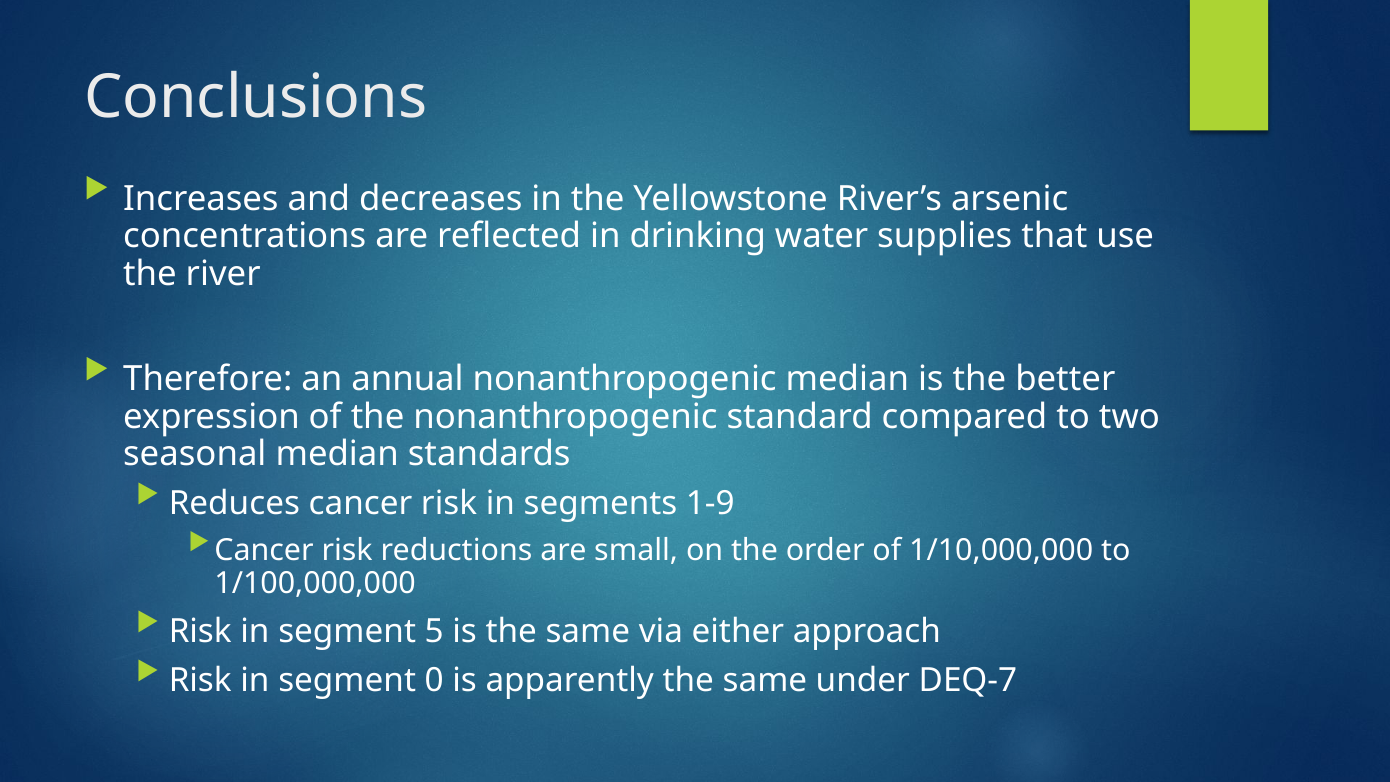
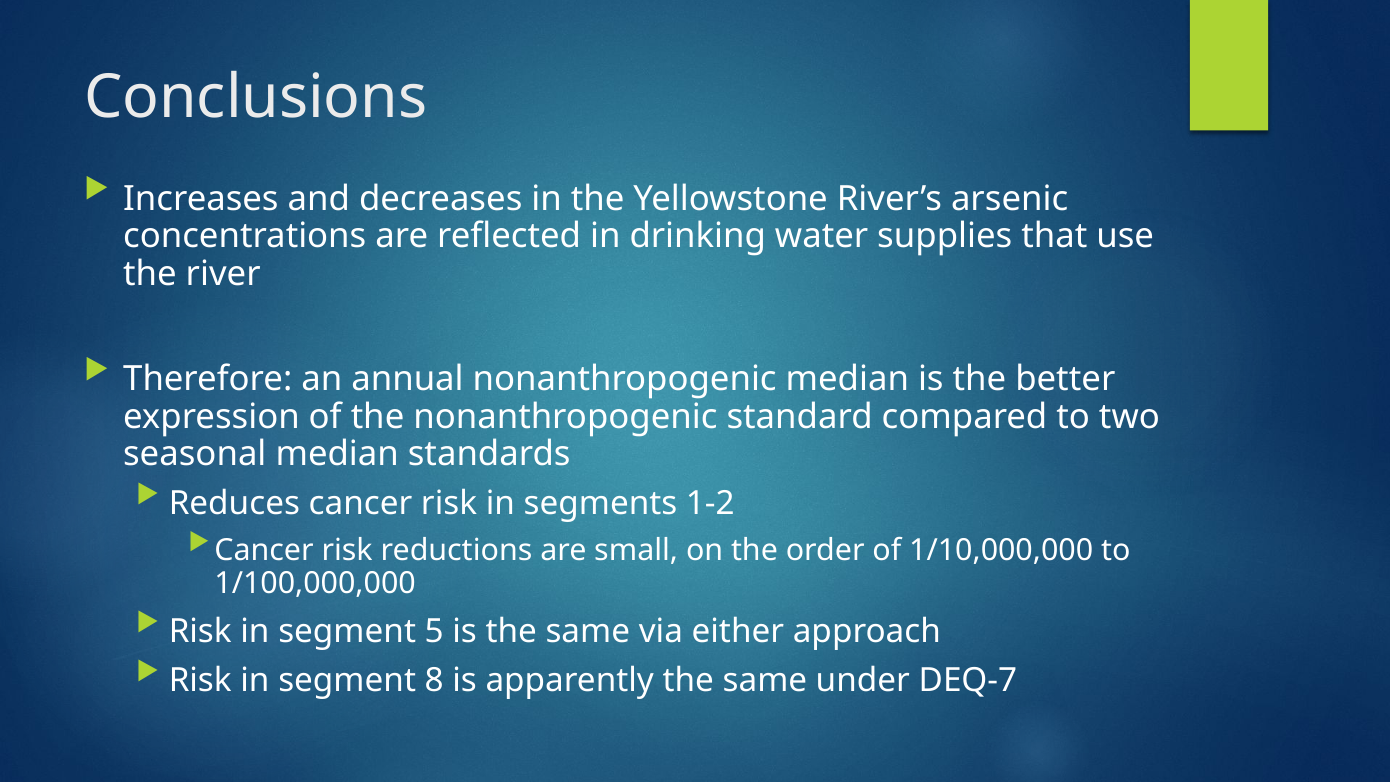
1-9: 1-9 -> 1-2 (710, 504)
0: 0 -> 8 (434, 680)
